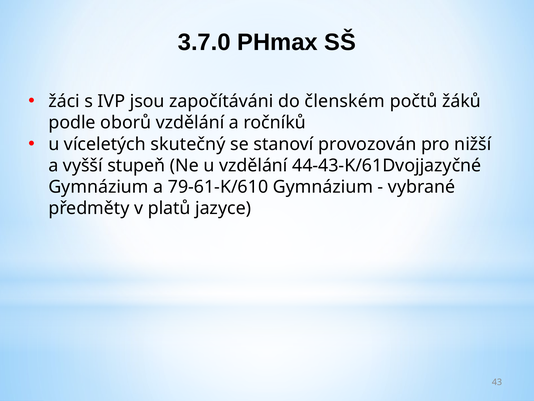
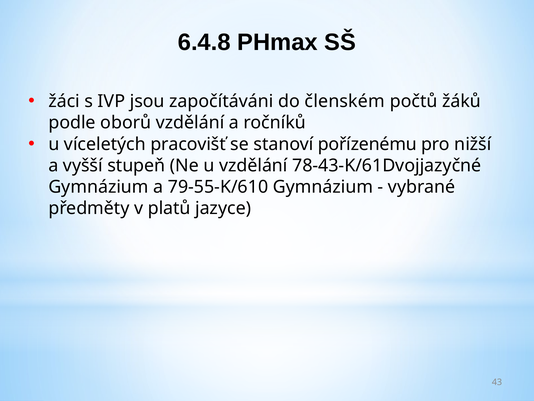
3.7.0: 3.7.0 -> 6.4.8 (204, 42)
skutečný: skutečný -> pracovišť (188, 144)
provozován: provozován -> pořízenému (367, 144)
44-43-K/61Dvojjazyčné: 44-43-K/61Dvojjazyčné -> 78-43-K/61Dvojjazyčné (387, 165)
79-61-K/610: 79-61-K/610 -> 79-55-K/610 (218, 187)
